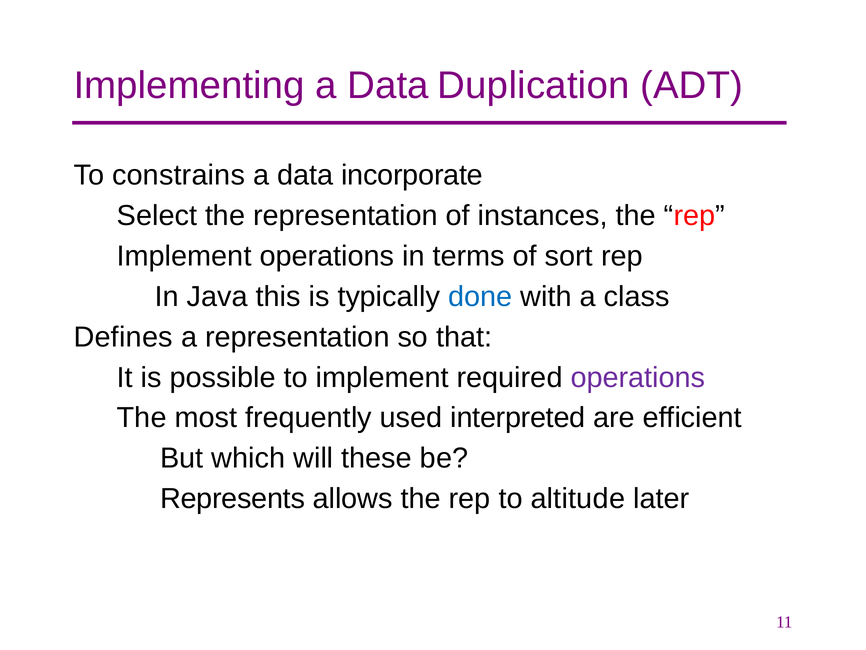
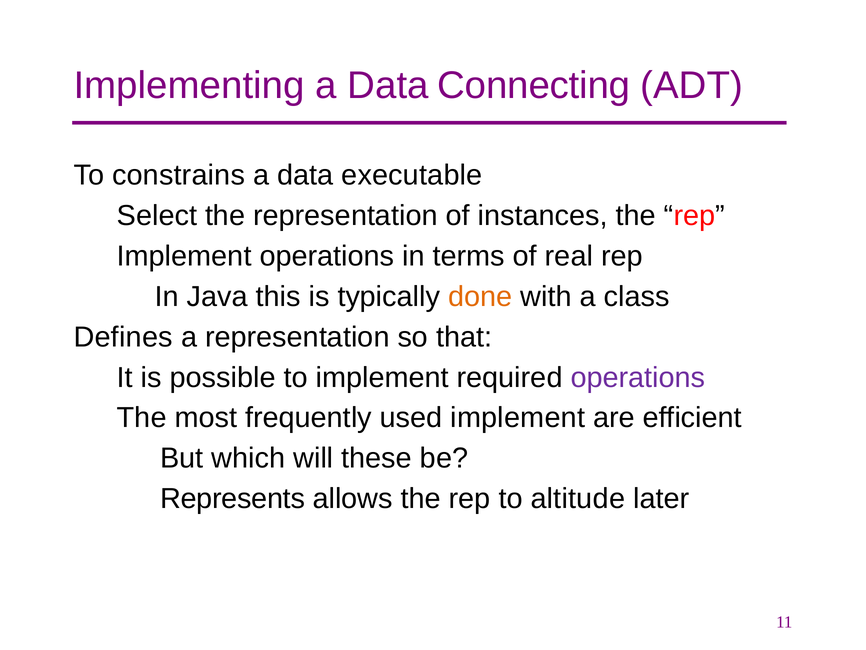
Duplication: Duplication -> Connecting (534, 86)
incorporate: incorporate -> executable (412, 175)
sort: sort -> real (569, 256)
done colour: blue -> orange (480, 296)
used interpreted: interpreted -> implement (518, 418)
